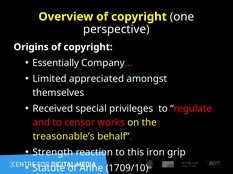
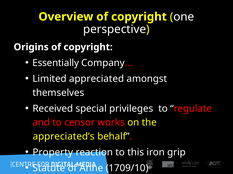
treasonable’s: treasonable’s -> appreciated’s (64, 137)
Strength: Strength -> Property (53, 153)
